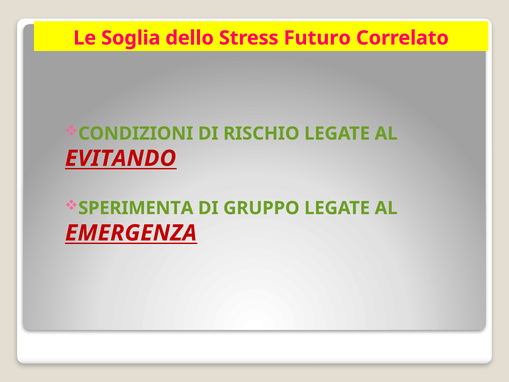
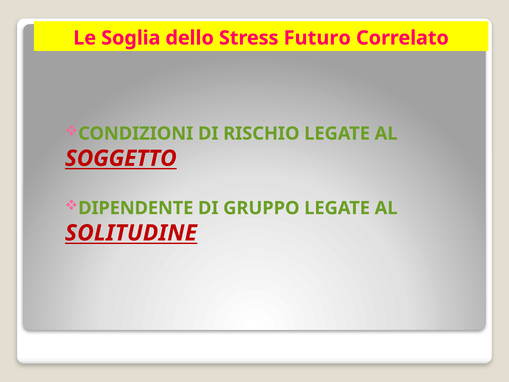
EVITANDO: EVITANDO -> SOGGETTO (121, 158)
SPERIMENTA: SPERIMENTA -> DIPENDENTE (136, 208)
EMERGENZA: EMERGENZA -> SOLITUDINE (131, 233)
